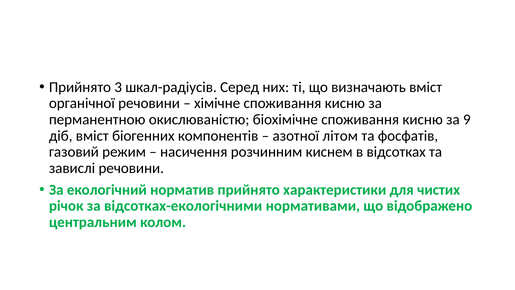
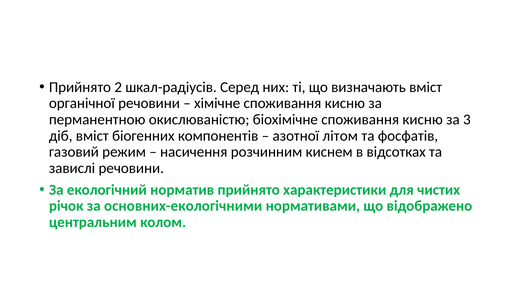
3: 3 -> 2 (118, 87)
9: 9 -> 3 (467, 119)
відсотках-екологічними: відсотках-екологічними -> основних-екологічними (183, 206)
